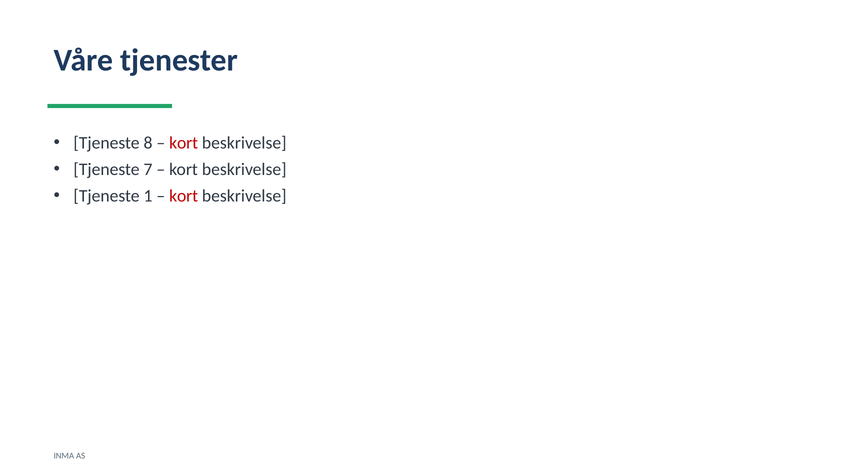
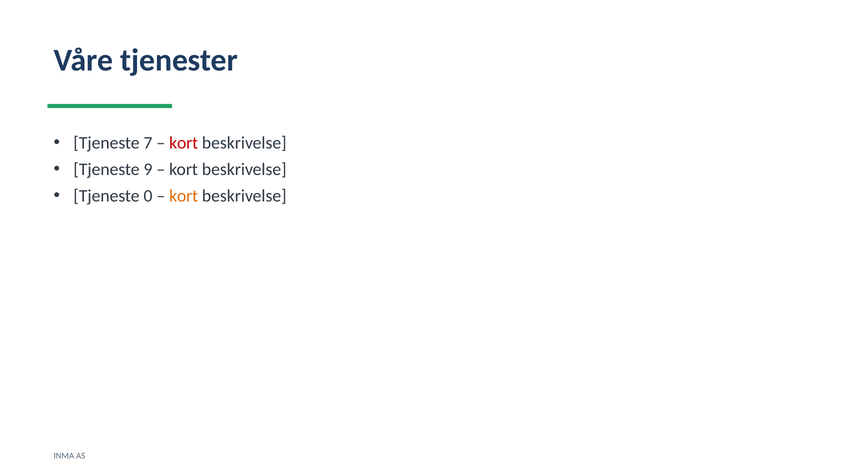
8: 8 -> 7 (148, 143)
7: 7 -> 9 (148, 169)
1: 1 -> 0 (148, 196)
kort colour: red -> orange (184, 196)
